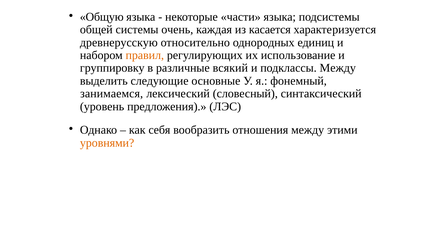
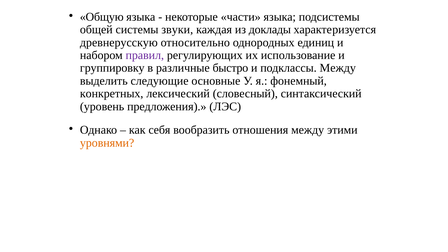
очень: очень -> звуки (177, 30)
касается: касается -> доклады (270, 30)
правил colour: orange -> purple (145, 55)
всякий: всякий -> быстро (230, 68)
занимаемся: занимаемся -> конкретных (112, 94)
